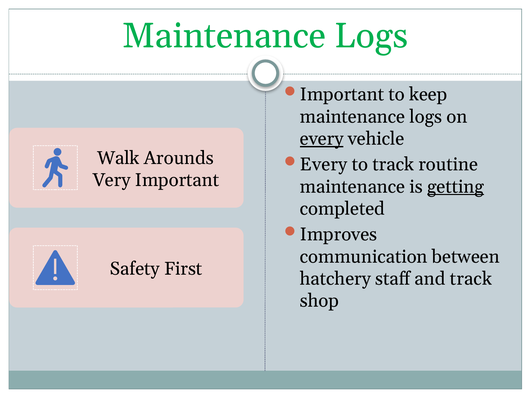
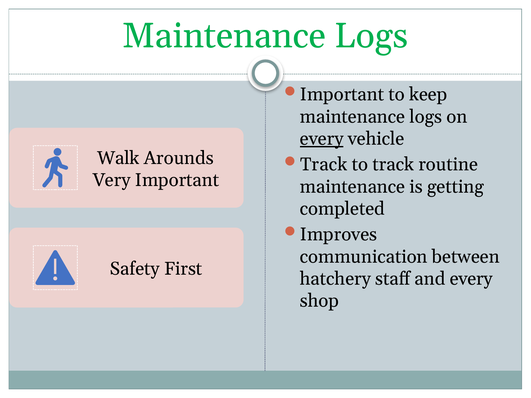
Every: Every -> Track (324, 165)
getting underline: present -> none (456, 187)
and track: track -> every (471, 279)
